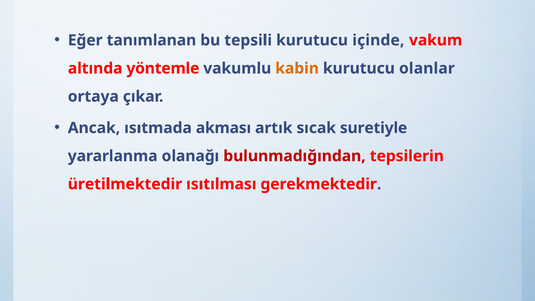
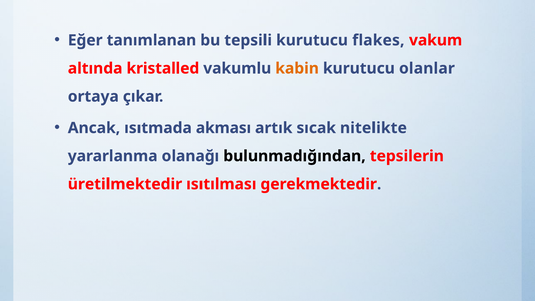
içinde: içinde -> flakes (378, 40)
yöntemle: yöntemle -> kristalled (163, 68)
suretiyle: suretiyle -> nitelikte (373, 128)
bulunmadığından colour: red -> black (294, 156)
